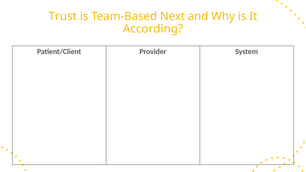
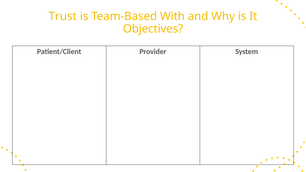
Next: Next -> With (172, 16)
According: According -> Objectives (153, 29)
